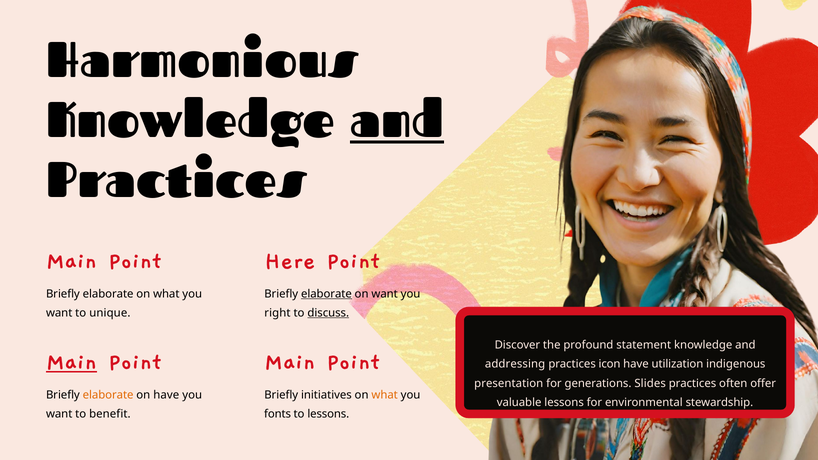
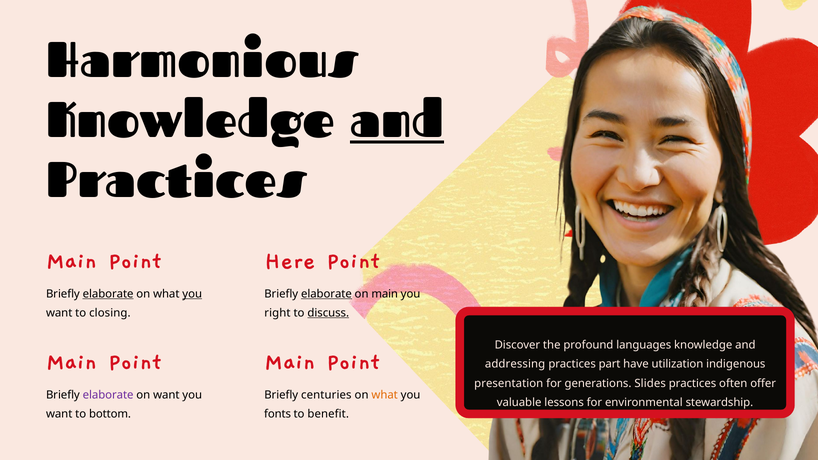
elaborate underline: none -> present (108, 294)
you underline: none -> present (192, 294)
on want: want -> main (385, 294)
unique: unique -> closing (110, 313)
statement: statement -> languages (644, 345)
Main underline: present -> none (72, 361)
icon: icon -> part (610, 364)
elaborate colour: orange -> purple (108, 395)
on have: have -> want (166, 395)
initiatives: initiatives -> centuries (326, 395)
benefit: benefit -> bottom (110, 414)
to lessons: lessons -> benefit (328, 414)
